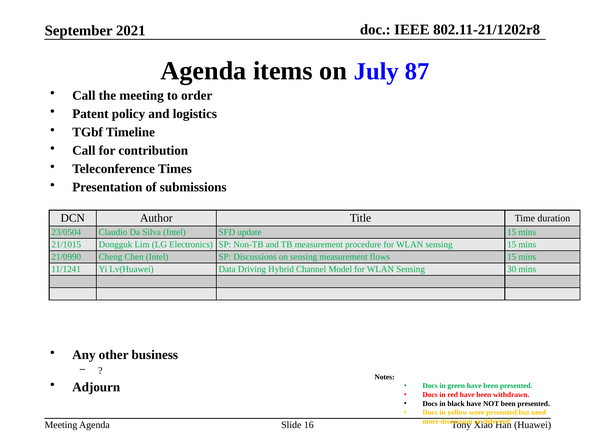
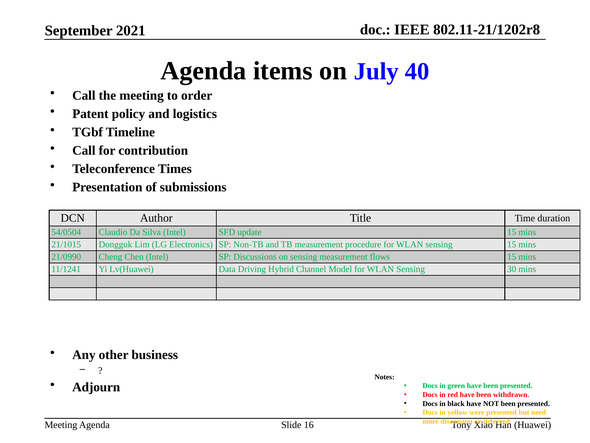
87: 87 -> 40 (417, 71)
23/0504: 23/0504 -> 54/0504 (66, 232)
